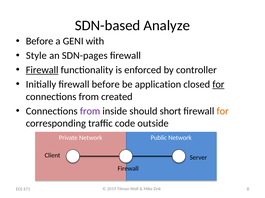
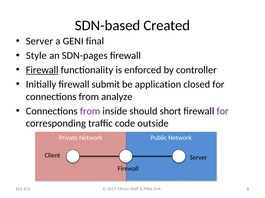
Analyze: Analyze -> Created (167, 26)
Before: Before -> Server (39, 41)
with: with -> final (95, 41)
firewall before: before -> submit (106, 85)
for underline: present -> none (218, 85)
created: created -> analyze (117, 97)
for colour: orange -> purple (223, 111)
